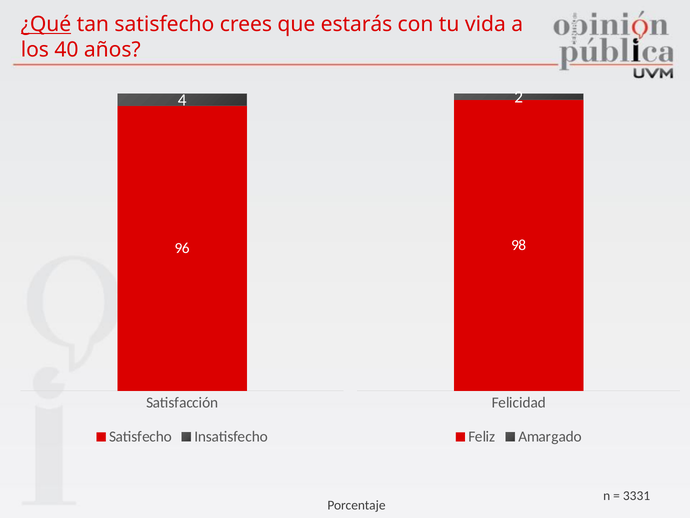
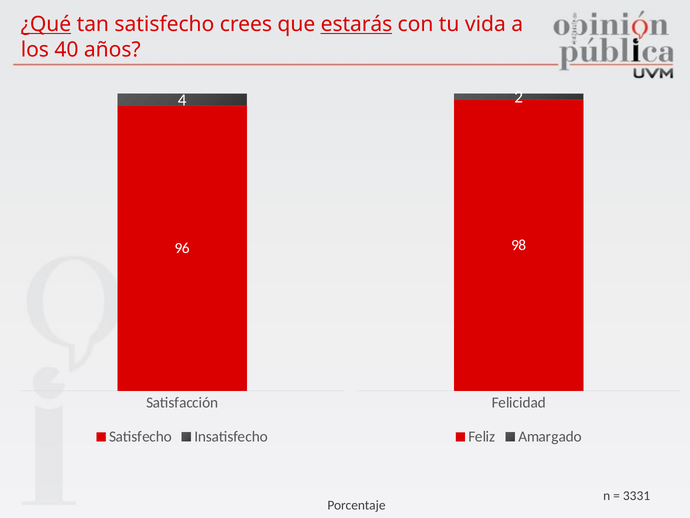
estarás underline: none -> present (357, 24)
